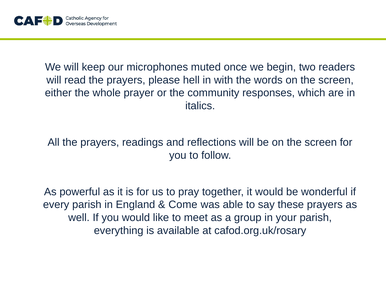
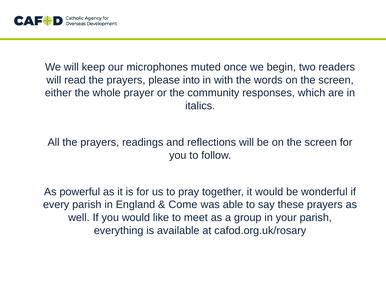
hell: hell -> into (191, 80)
